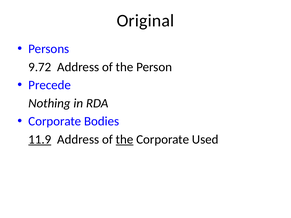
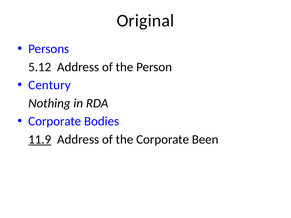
9.72: 9.72 -> 5.12 (40, 67)
Precede: Precede -> Century (50, 85)
the underline: present -> none (125, 140)
Used: Used -> Been (205, 140)
